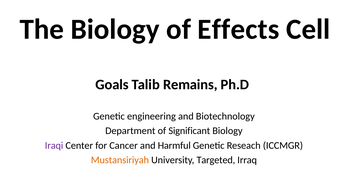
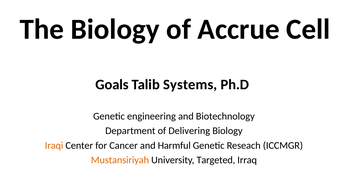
Effects: Effects -> Accrue (239, 29)
Remains: Remains -> Systems (190, 84)
Significant: Significant -> Delivering (189, 131)
Iraqi colour: purple -> orange (54, 145)
